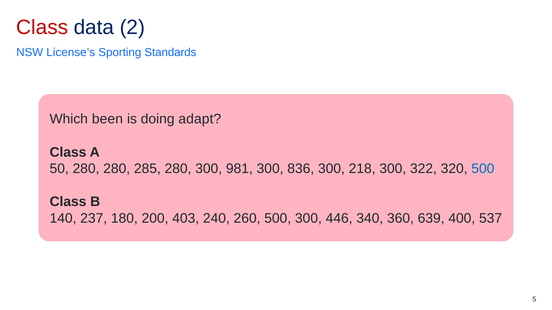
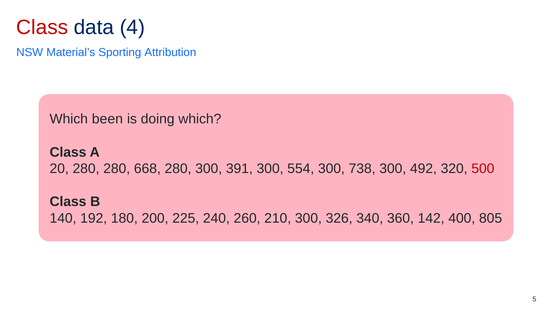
2: 2 -> 4 (132, 27)
License’s: License’s -> Material’s (71, 52)
Standards: Standards -> Attribution (170, 52)
doing adapt: adapt -> which (200, 119)
50: 50 -> 20 (59, 169)
285: 285 -> 668 (147, 169)
981: 981 -> 391 (239, 169)
836: 836 -> 554 (301, 169)
218: 218 -> 738 (362, 169)
322: 322 -> 492 (423, 169)
500 colour: blue -> red (483, 169)
237: 237 -> 192 (94, 219)
403: 403 -> 225 (186, 219)
260 500: 500 -> 210 (278, 219)
446: 446 -> 326 (339, 219)
639: 639 -> 142 (431, 219)
537: 537 -> 805 (491, 219)
